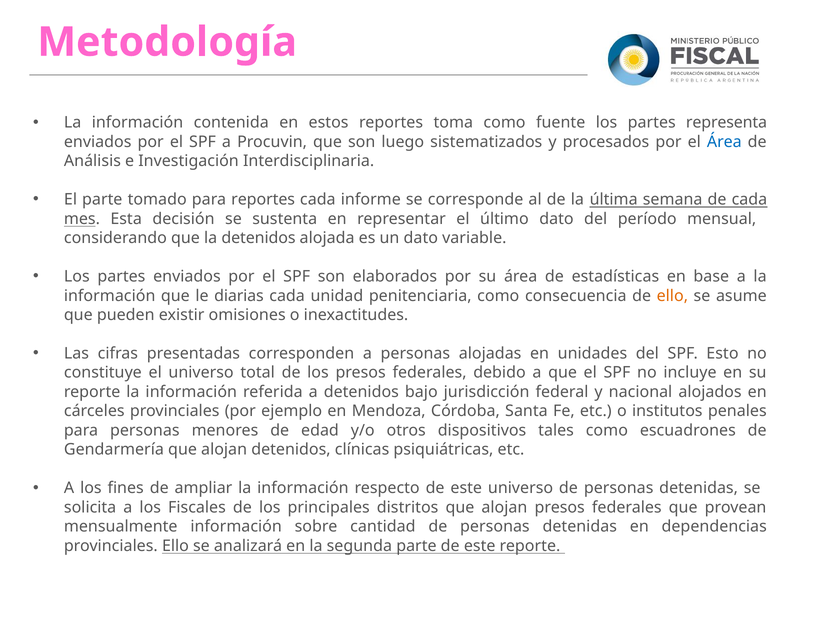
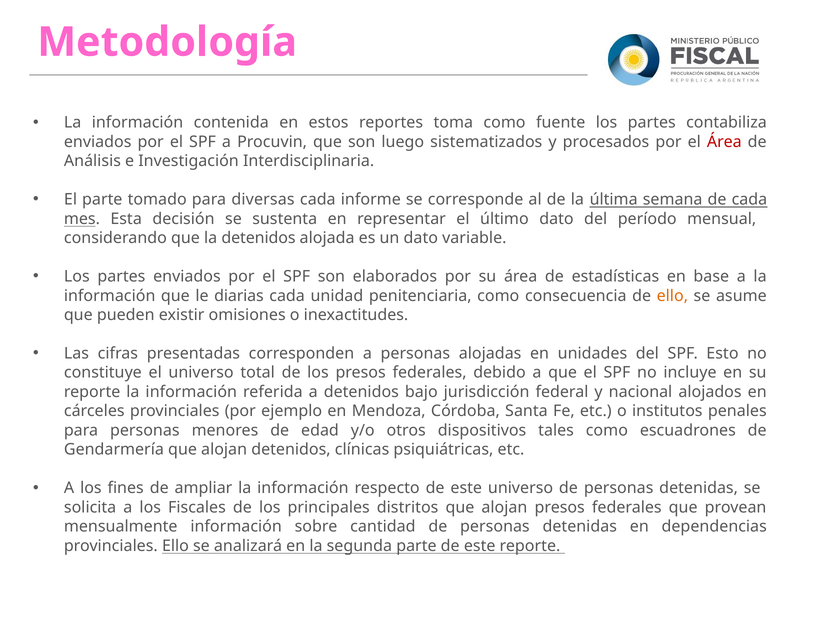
representa: representa -> contabiliza (726, 123)
Área colour: blue -> red (724, 142)
para reportes: reportes -> diversas (263, 200)
